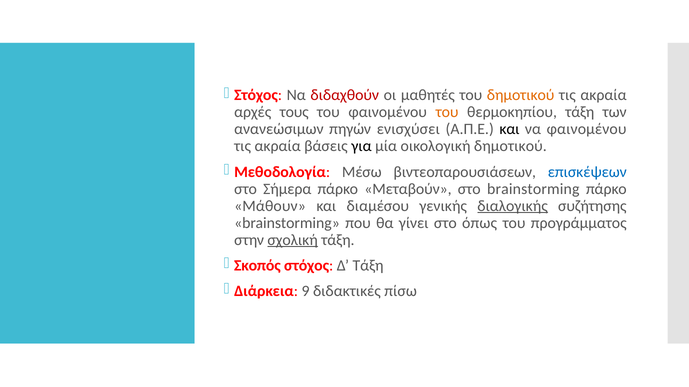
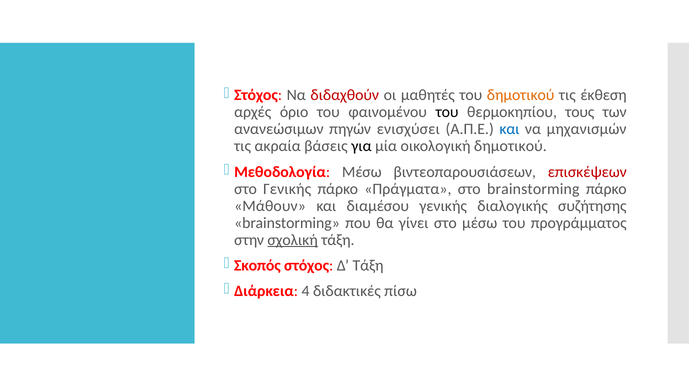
ακραία: ακραία -> έκθεση (604, 95)
τους: τους -> όριο (294, 112)
του colour: orange -> black (447, 112)
θερμοκηπίου τάξη: τάξη -> τους (580, 112)
και colour: black -> blue (509, 129)
να φαινομένου: φαινομένου -> μηχανισμών (587, 129)
επισκέψεων colour: blue -> red (587, 172)
στο Σήμερα: Σήμερα -> Γενικής (287, 189)
Μεταβούν: Μεταβούν -> Πράγματα (408, 189)
διαλογικής underline: present -> none (513, 206)
στο όπως: όπως -> μέσω (480, 223)
9: 9 -> 4 (305, 291)
